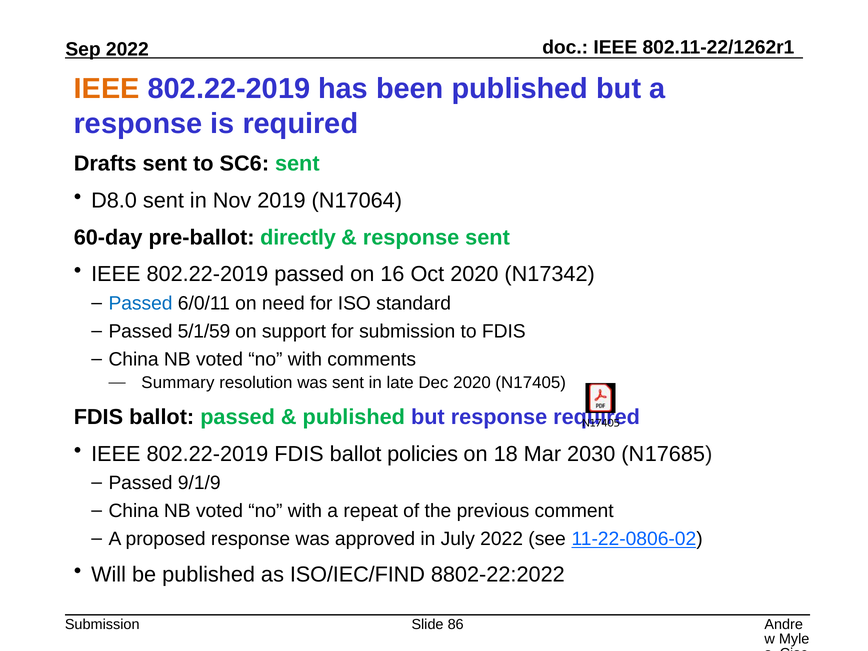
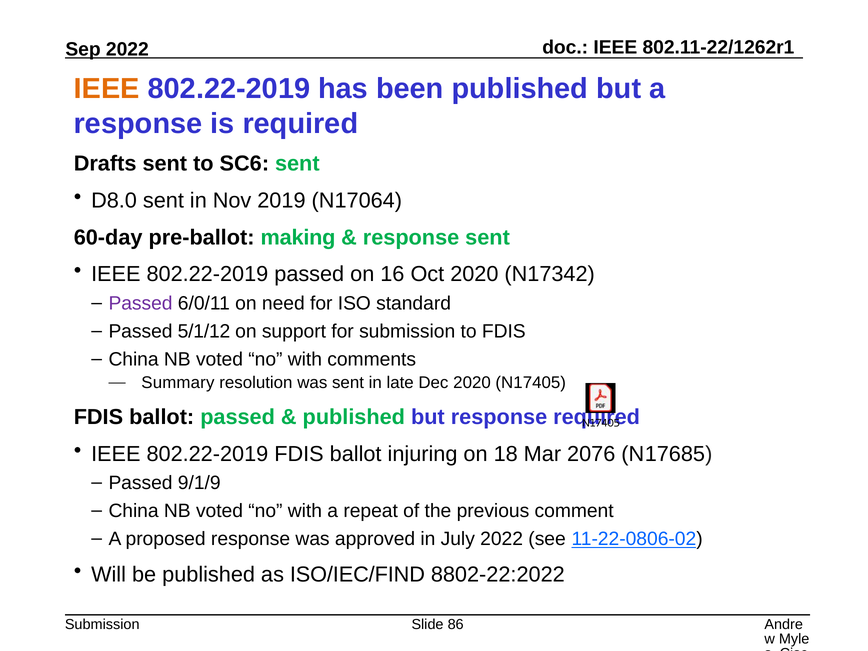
directly: directly -> making (298, 237)
Passed colour: blue -> purple (141, 304)
5/1/59: 5/1/59 -> 5/1/12 (204, 331)
policies: policies -> injuring (423, 454)
2030: 2030 -> 2076 (591, 454)
